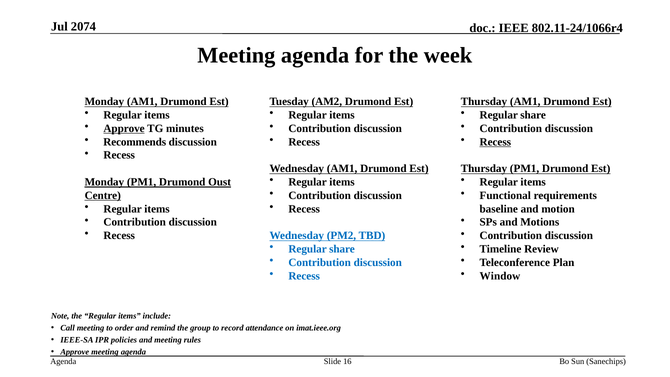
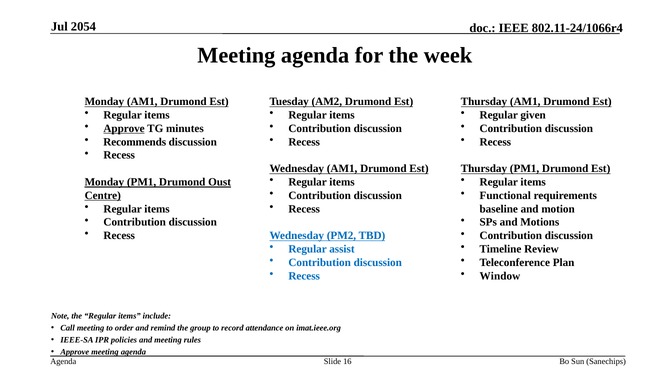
2074: 2074 -> 2054 (83, 27)
share: share -> given (533, 115)
Recess underline: present -> none (495, 142)
share: share -> assist (342, 249)
